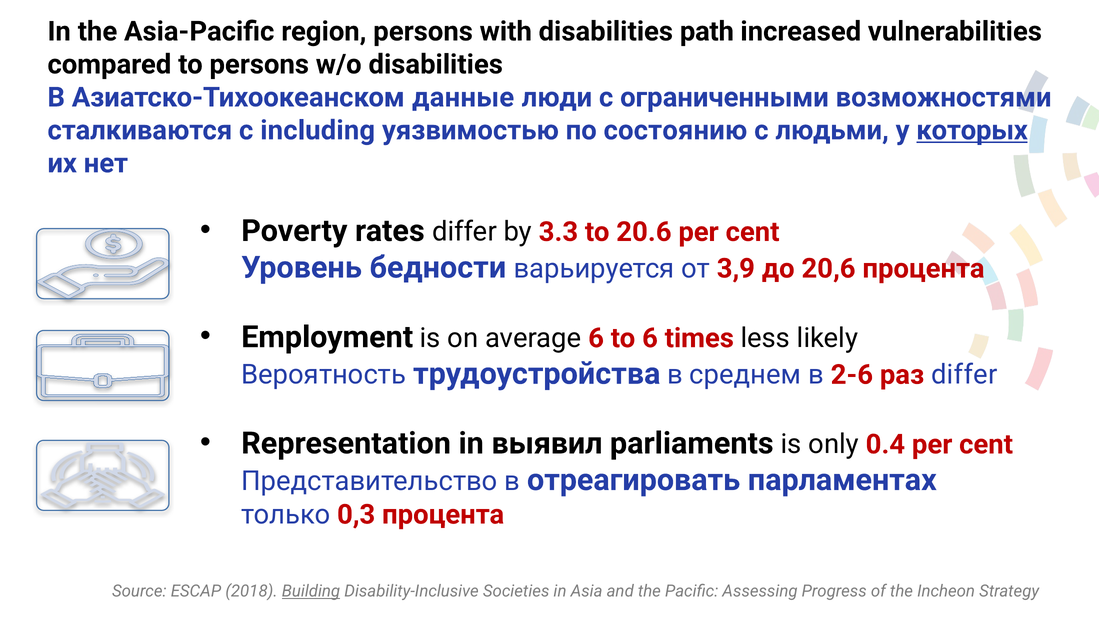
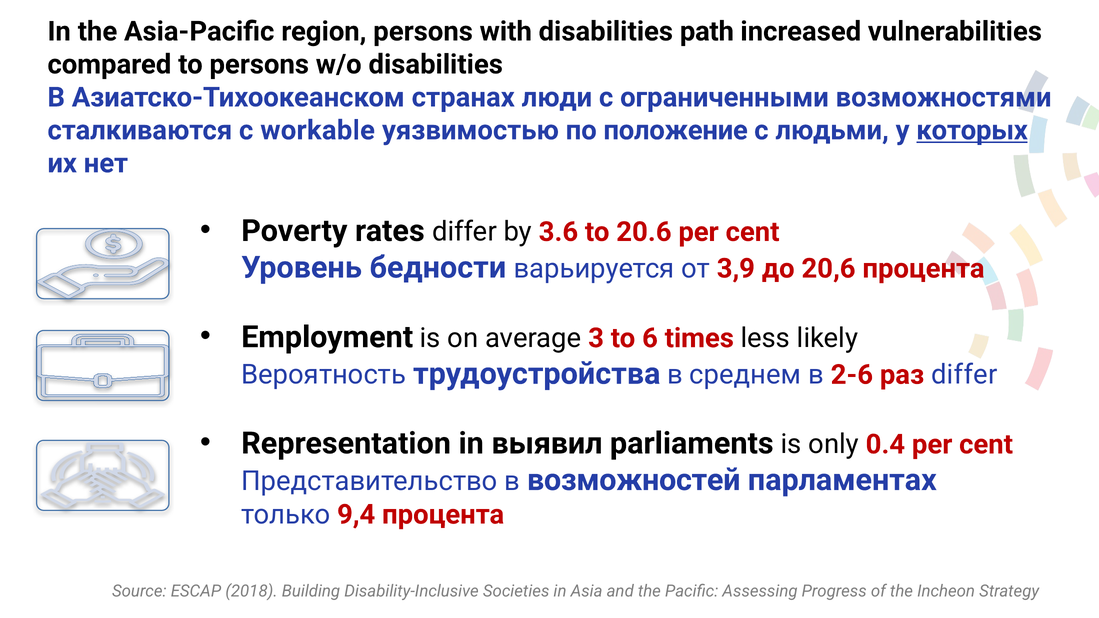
данные: данные -> странах (463, 97)
including: including -> workable (318, 130)
состоянию: состоянию -> положение (676, 130)
3.3: 3.3 -> 3.6 (558, 232)
average 6: 6 -> 3 (596, 338)
отреагировать: отреагировать -> возможностей (634, 480)
0,3: 0,3 -> 9,4 (356, 515)
Building underline: present -> none (311, 591)
